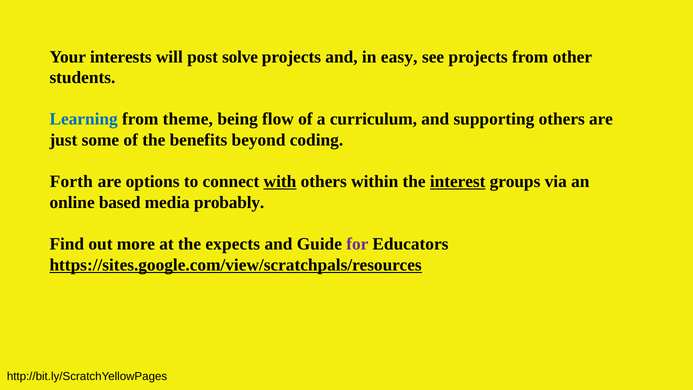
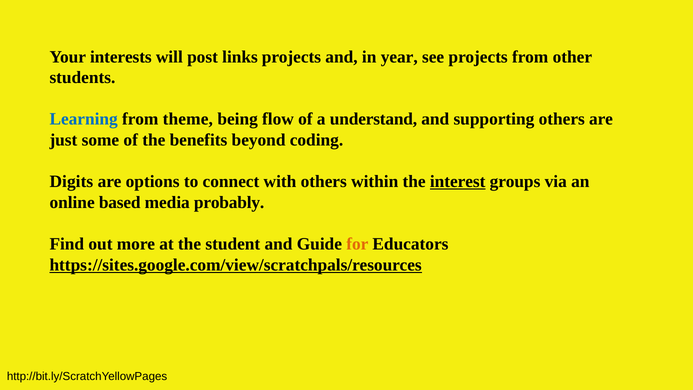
solve: solve -> links (240, 57)
easy: easy -> year (399, 57)
curriculum: curriculum -> understand (374, 119)
Forth: Forth -> Digits (71, 182)
with underline: present -> none (280, 182)
expects: expects -> student (233, 244)
for colour: purple -> orange (357, 244)
